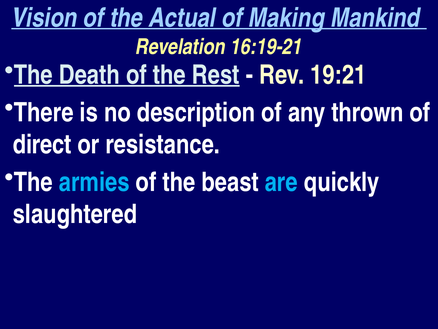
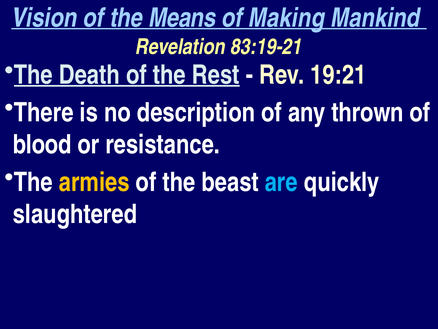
Actual: Actual -> Means (182, 18)
16:19-21: 16:19-21 -> 83:19-21 (266, 47)
direct: direct -> blood (42, 144)
armies colour: light blue -> yellow (94, 182)
